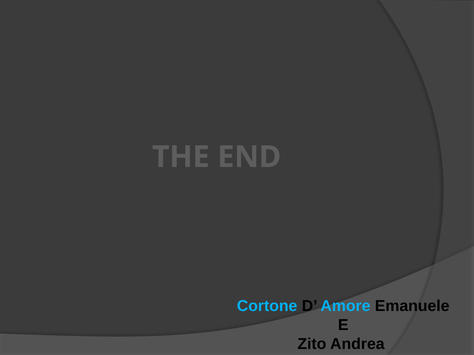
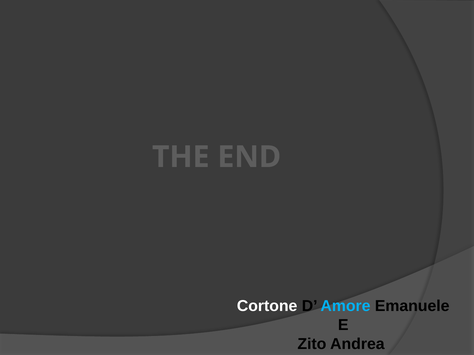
Cortone colour: light blue -> white (267, 306)
